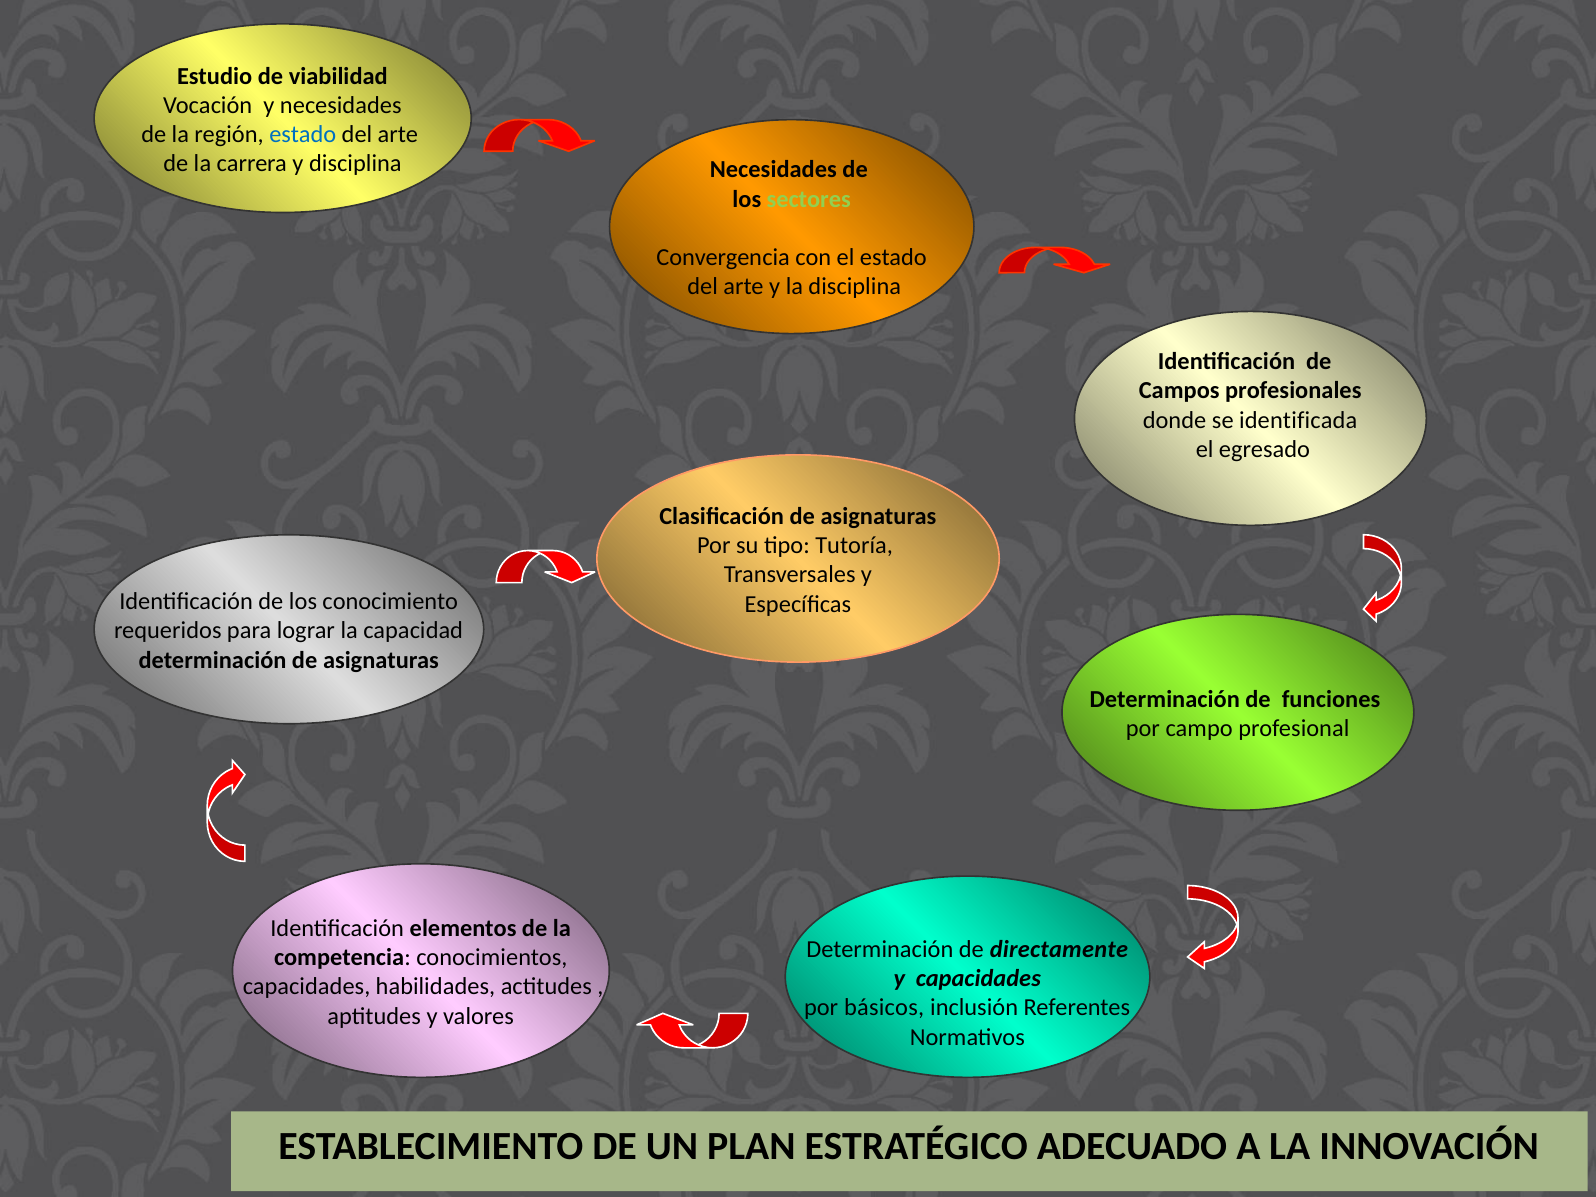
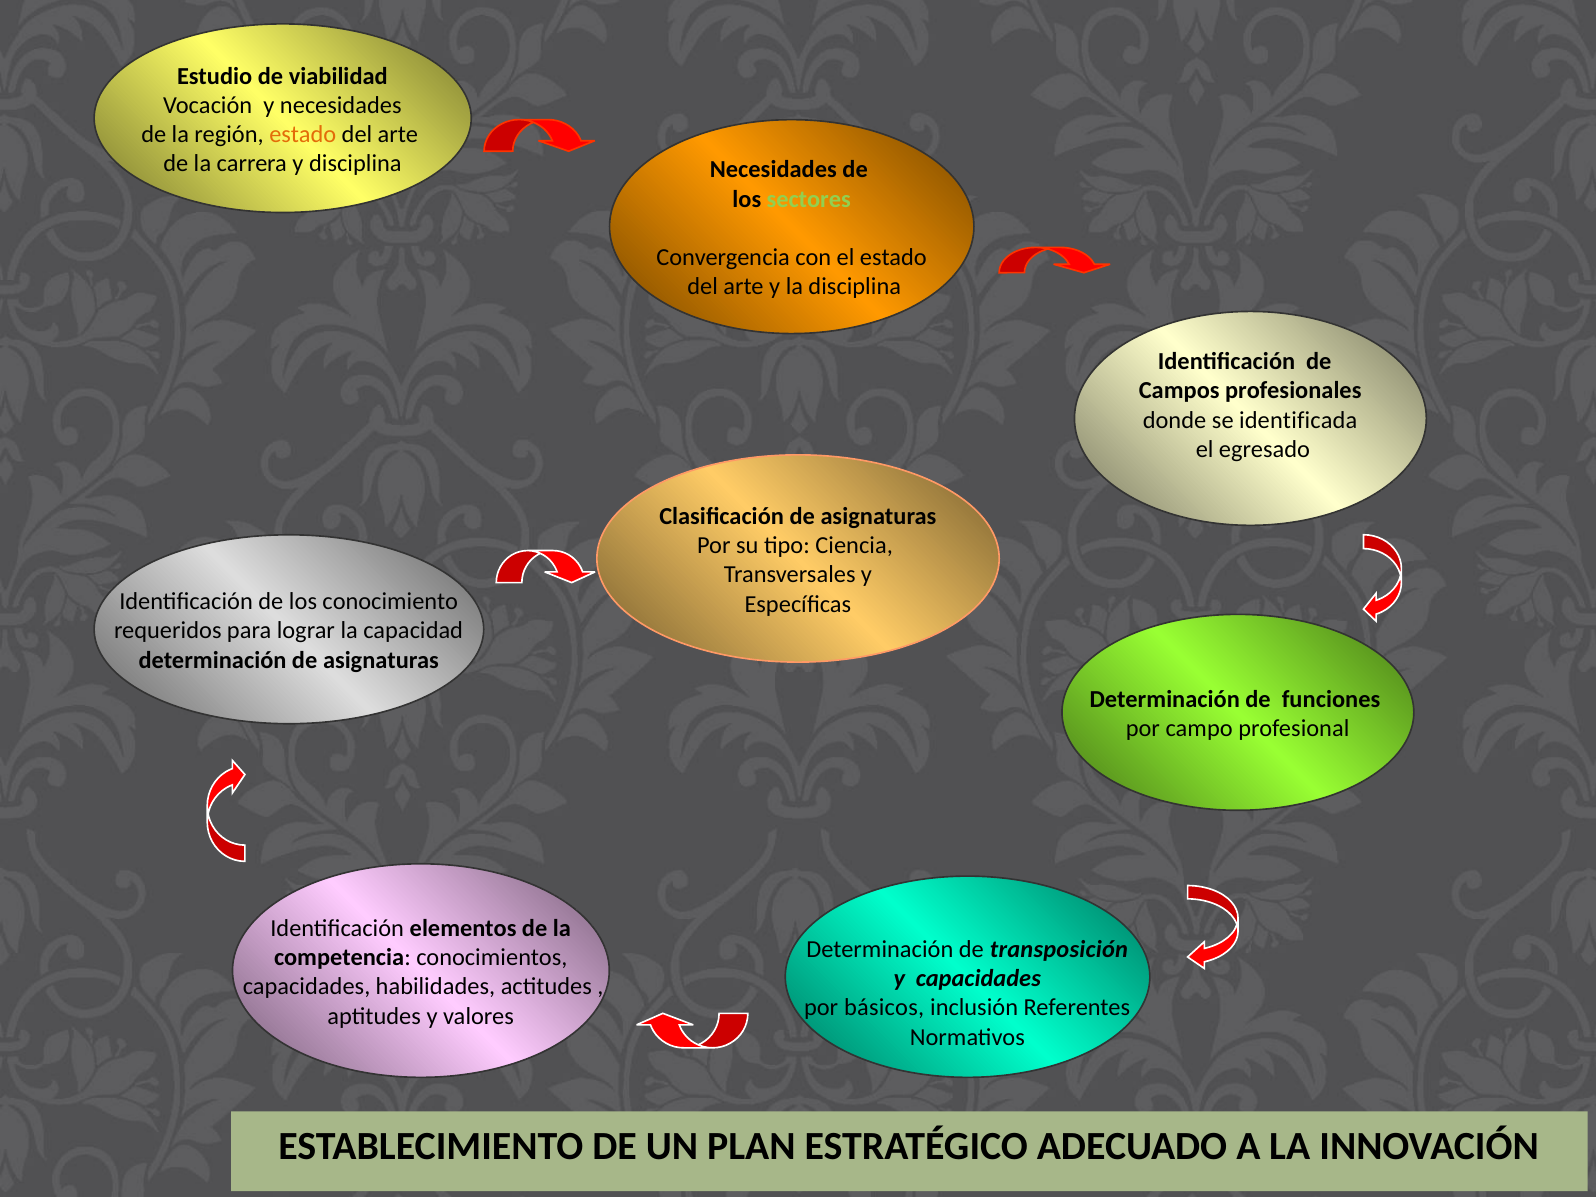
estado colour: blue -> orange (303, 135)
Tutoría: Tutoría -> Ciencia (854, 545)
directamente: directamente -> transposición (1059, 949)
